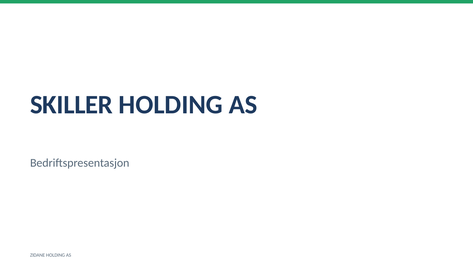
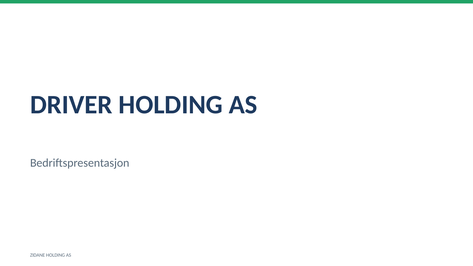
SKILLER: SKILLER -> DRIVER (71, 105)
